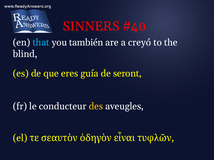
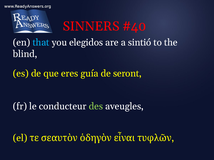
también: también -> elegidos (86, 43)
creyó: creyó -> sintió (140, 43)
des colour: yellow -> light green (96, 107)
